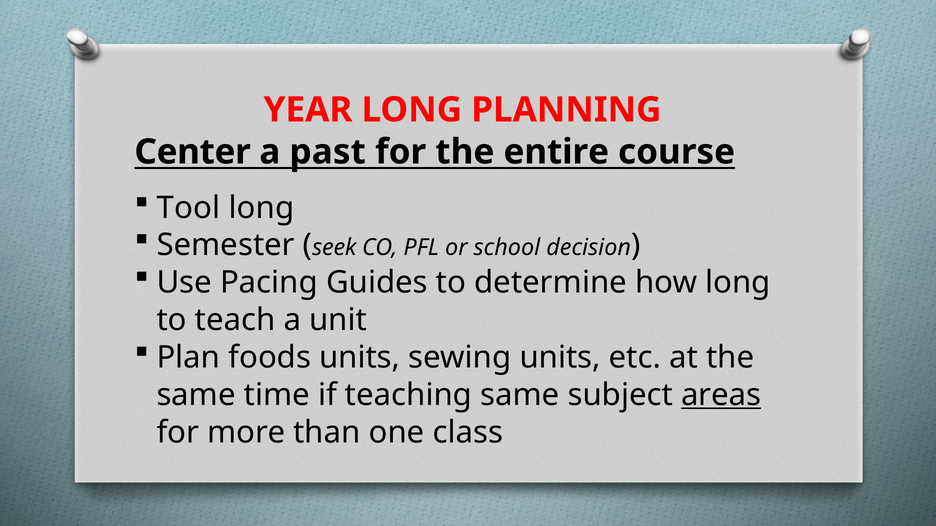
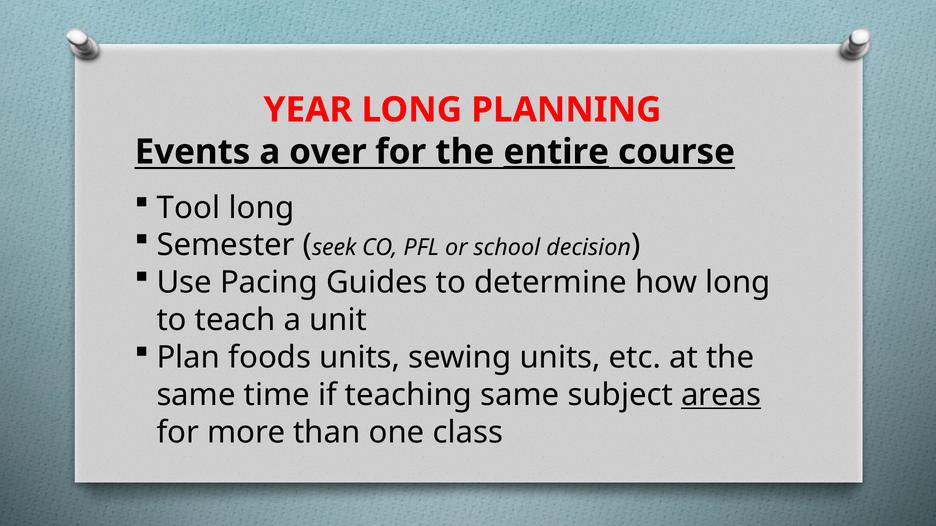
Center: Center -> Events (192, 152)
past: past -> over (328, 152)
entire underline: none -> present (556, 152)
